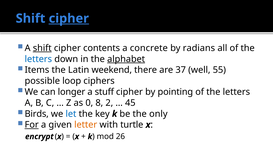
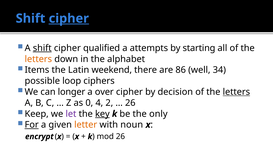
contents: contents -> qualified (102, 48)
concrete: concrete -> attempts (149, 48)
radians: radians -> starting (199, 48)
letters colour: blue -> orange (38, 59)
alphabet underline: present -> none (126, 59)
37: 37 -> 86 (181, 70)
55: 55 -> 34 (219, 70)
stuff: stuff -> over (104, 92)
pointing: pointing -> decision (175, 92)
letters underline: none -> present (236, 92)
8: 8 -> 4 (99, 103)
45: 45 -> 26 (130, 103)
Birds: Birds -> Keep (37, 113)
let colour: blue -> purple (71, 113)
key underline: none -> present (102, 113)
turtle: turtle -> noun (132, 124)
